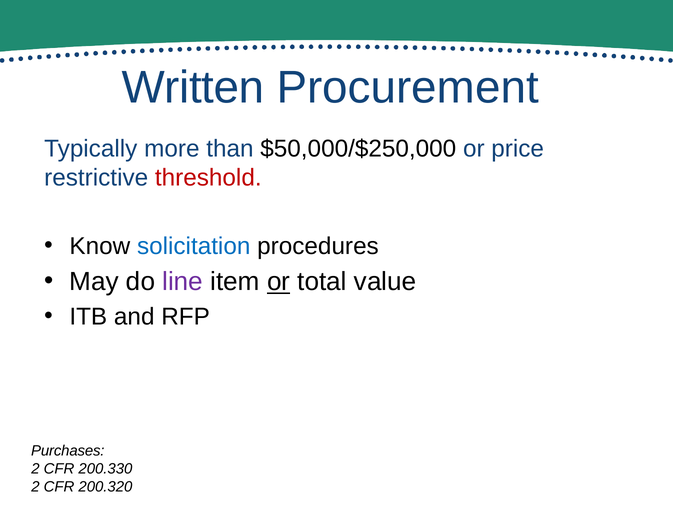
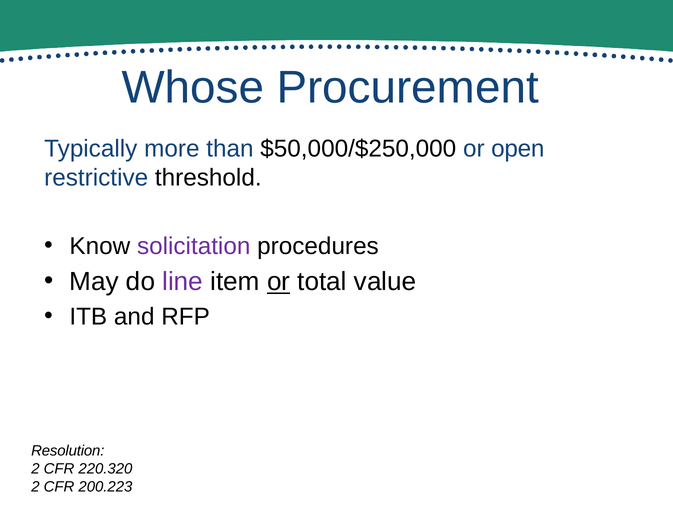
Written: Written -> Whose (193, 87)
price: price -> open (518, 149)
threshold colour: red -> black (208, 178)
solicitation colour: blue -> purple (194, 246)
Purchases: Purchases -> Resolution (68, 451)
200.330: 200.330 -> 220.320 (105, 469)
200.320: 200.320 -> 200.223 (105, 487)
